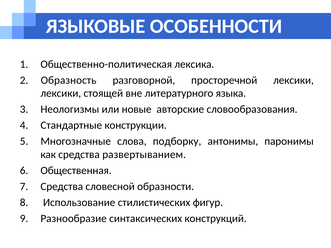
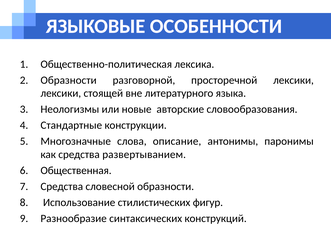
Образность: Образность -> Образности (69, 80)
подборку: подборку -> описание (177, 141)
